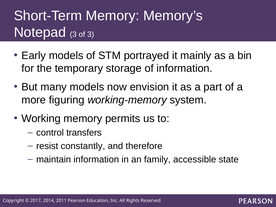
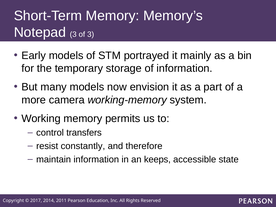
figuring: figuring -> camera (67, 100)
family: family -> keeps (157, 159)
